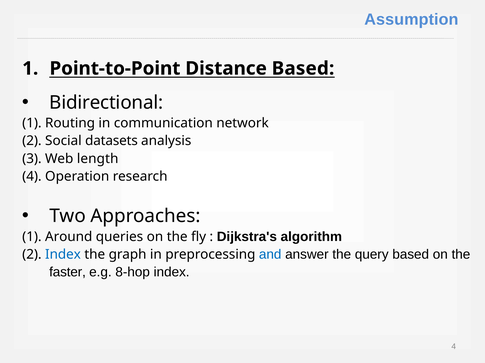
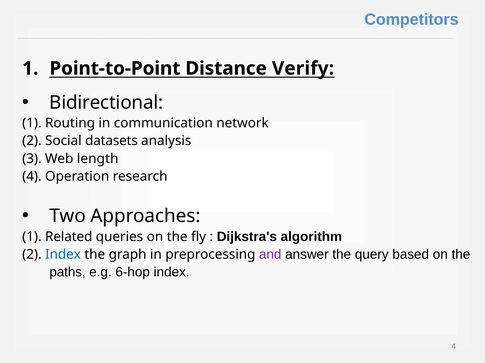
Assumption: Assumption -> Competitors (411, 19)
Distance Based: Based -> Verify (303, 69)
Around: Around -> Related (69, 237)
and colour: blue -> purple (270, 255)
faster: faster -> paths (68, 273)
8-hop: 8-hop -> 6-hop (133, 273)
